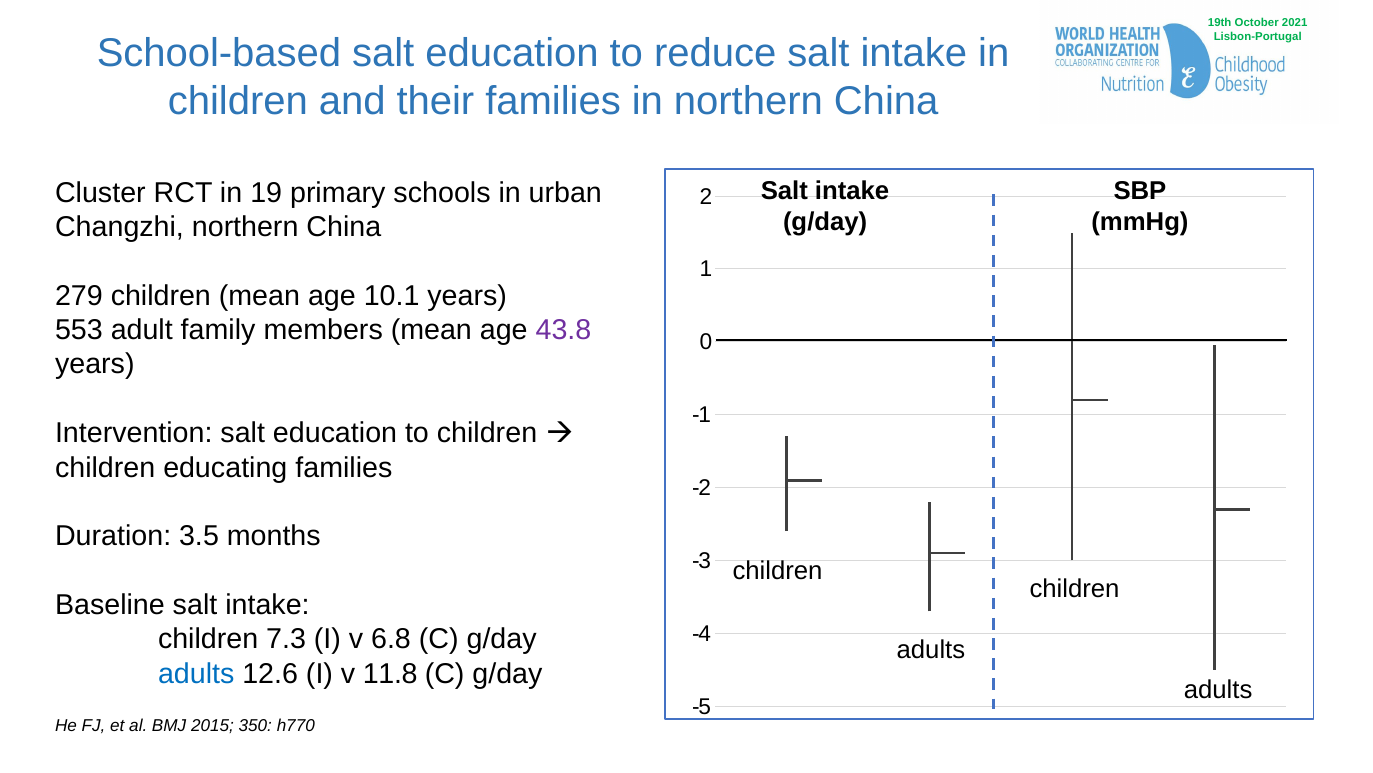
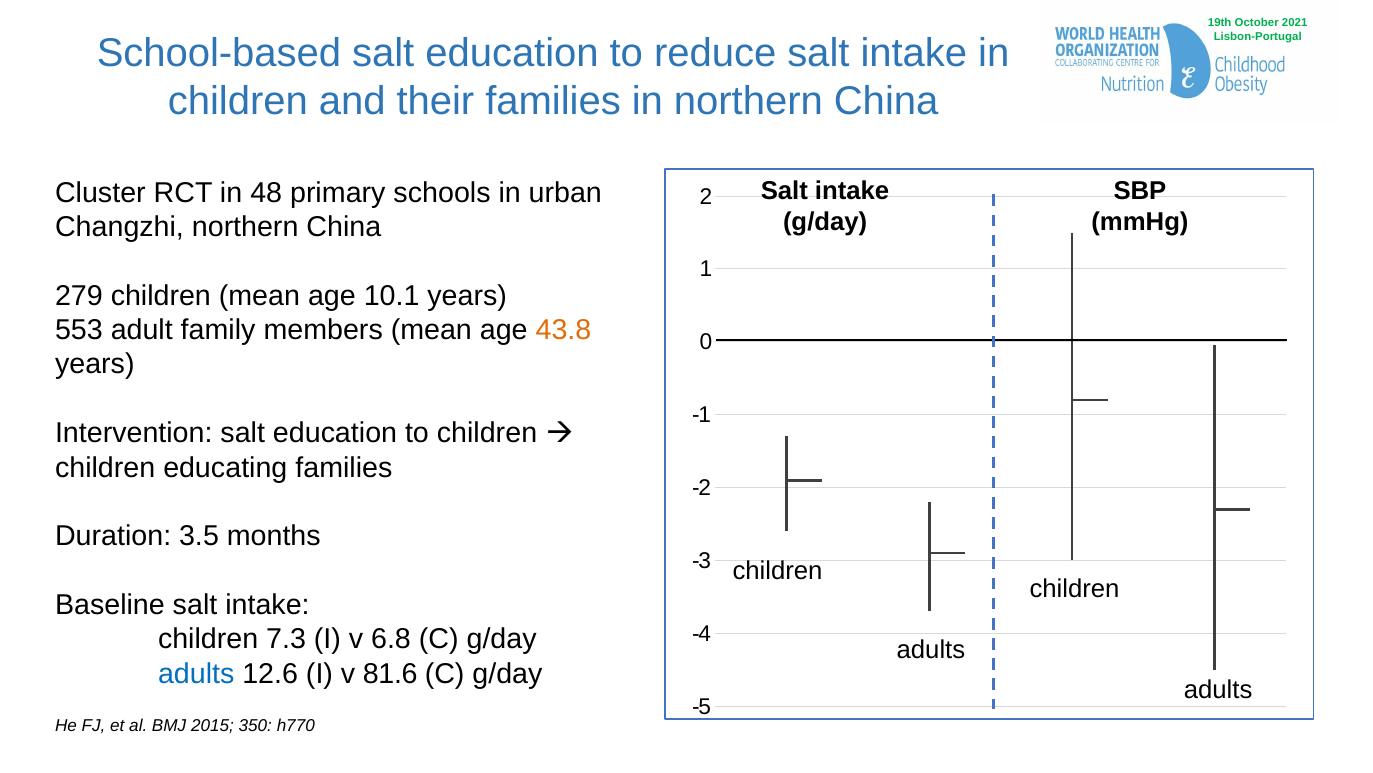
19: 19 -> 48 (266, 192)
43.8 colour: purple -> orange (563, 330)
11.8: 11.8 -> 81.6 (390, 673)
